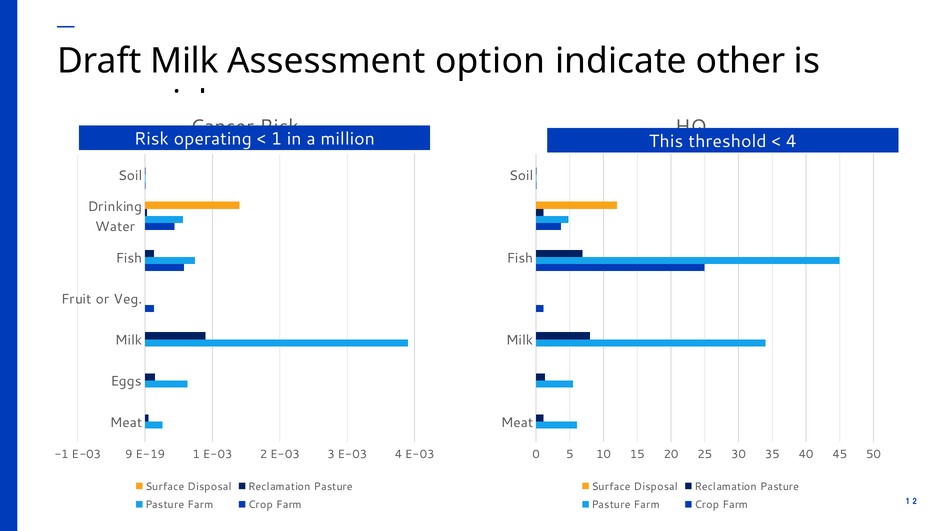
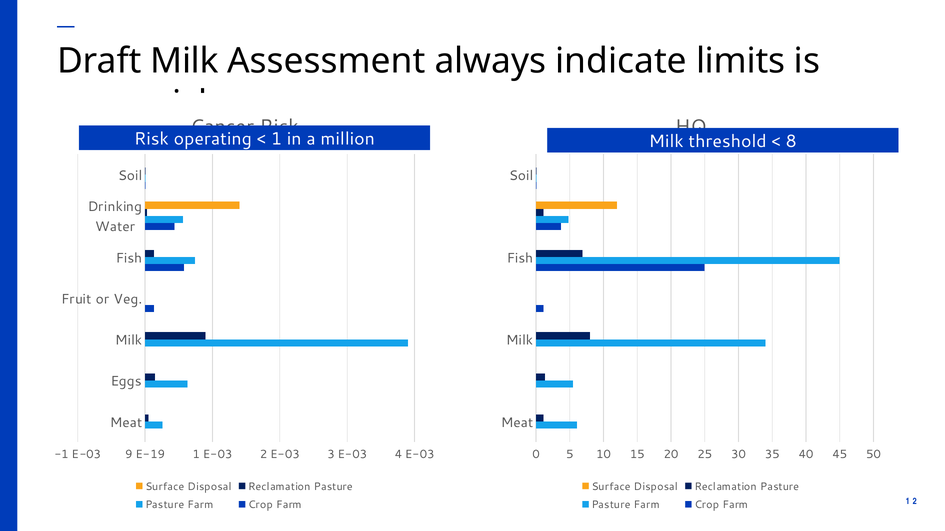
option: option -> always (490, 61)
other: other -> limits (741, 61)
million This: This -> Milk (666, 142)
4: 4 -> 8 (791, 142)
